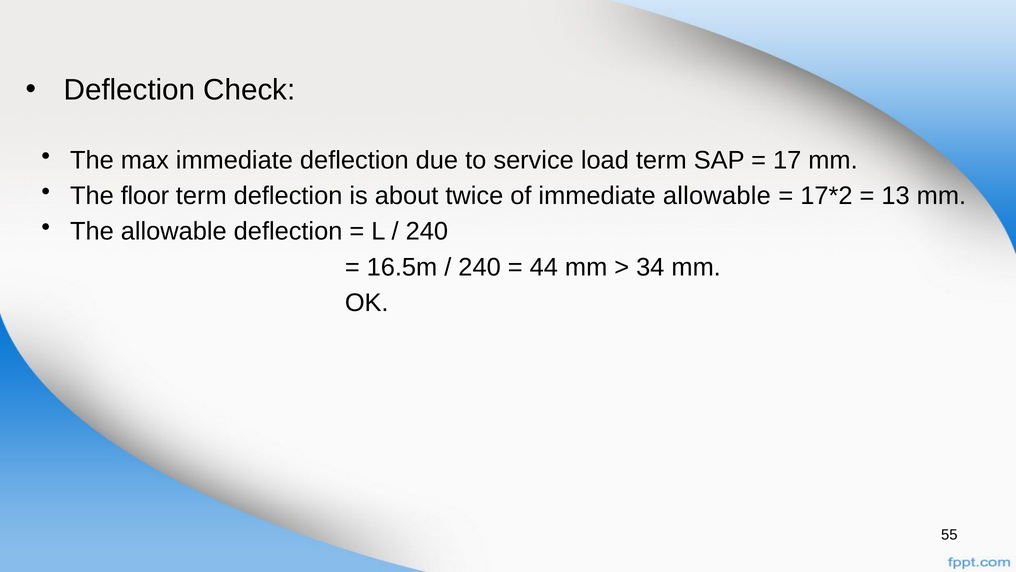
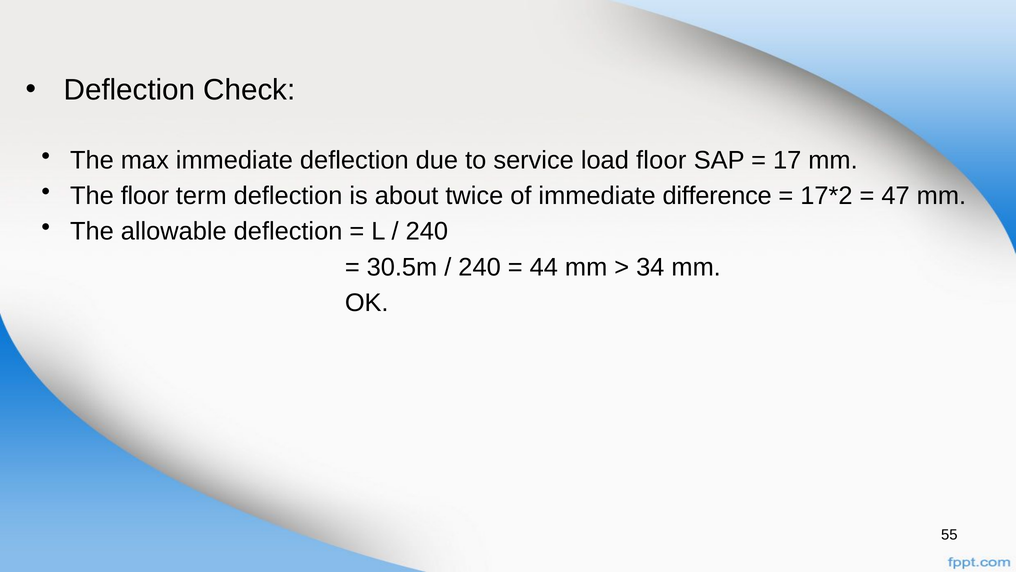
load term: term -> floor (661, 160)
immediate allowable: allowable -> difference (717, 196)
13: 13 -> 47 (896, 196)
16.5m: 16.5m -> 30.5m (402, 267)
